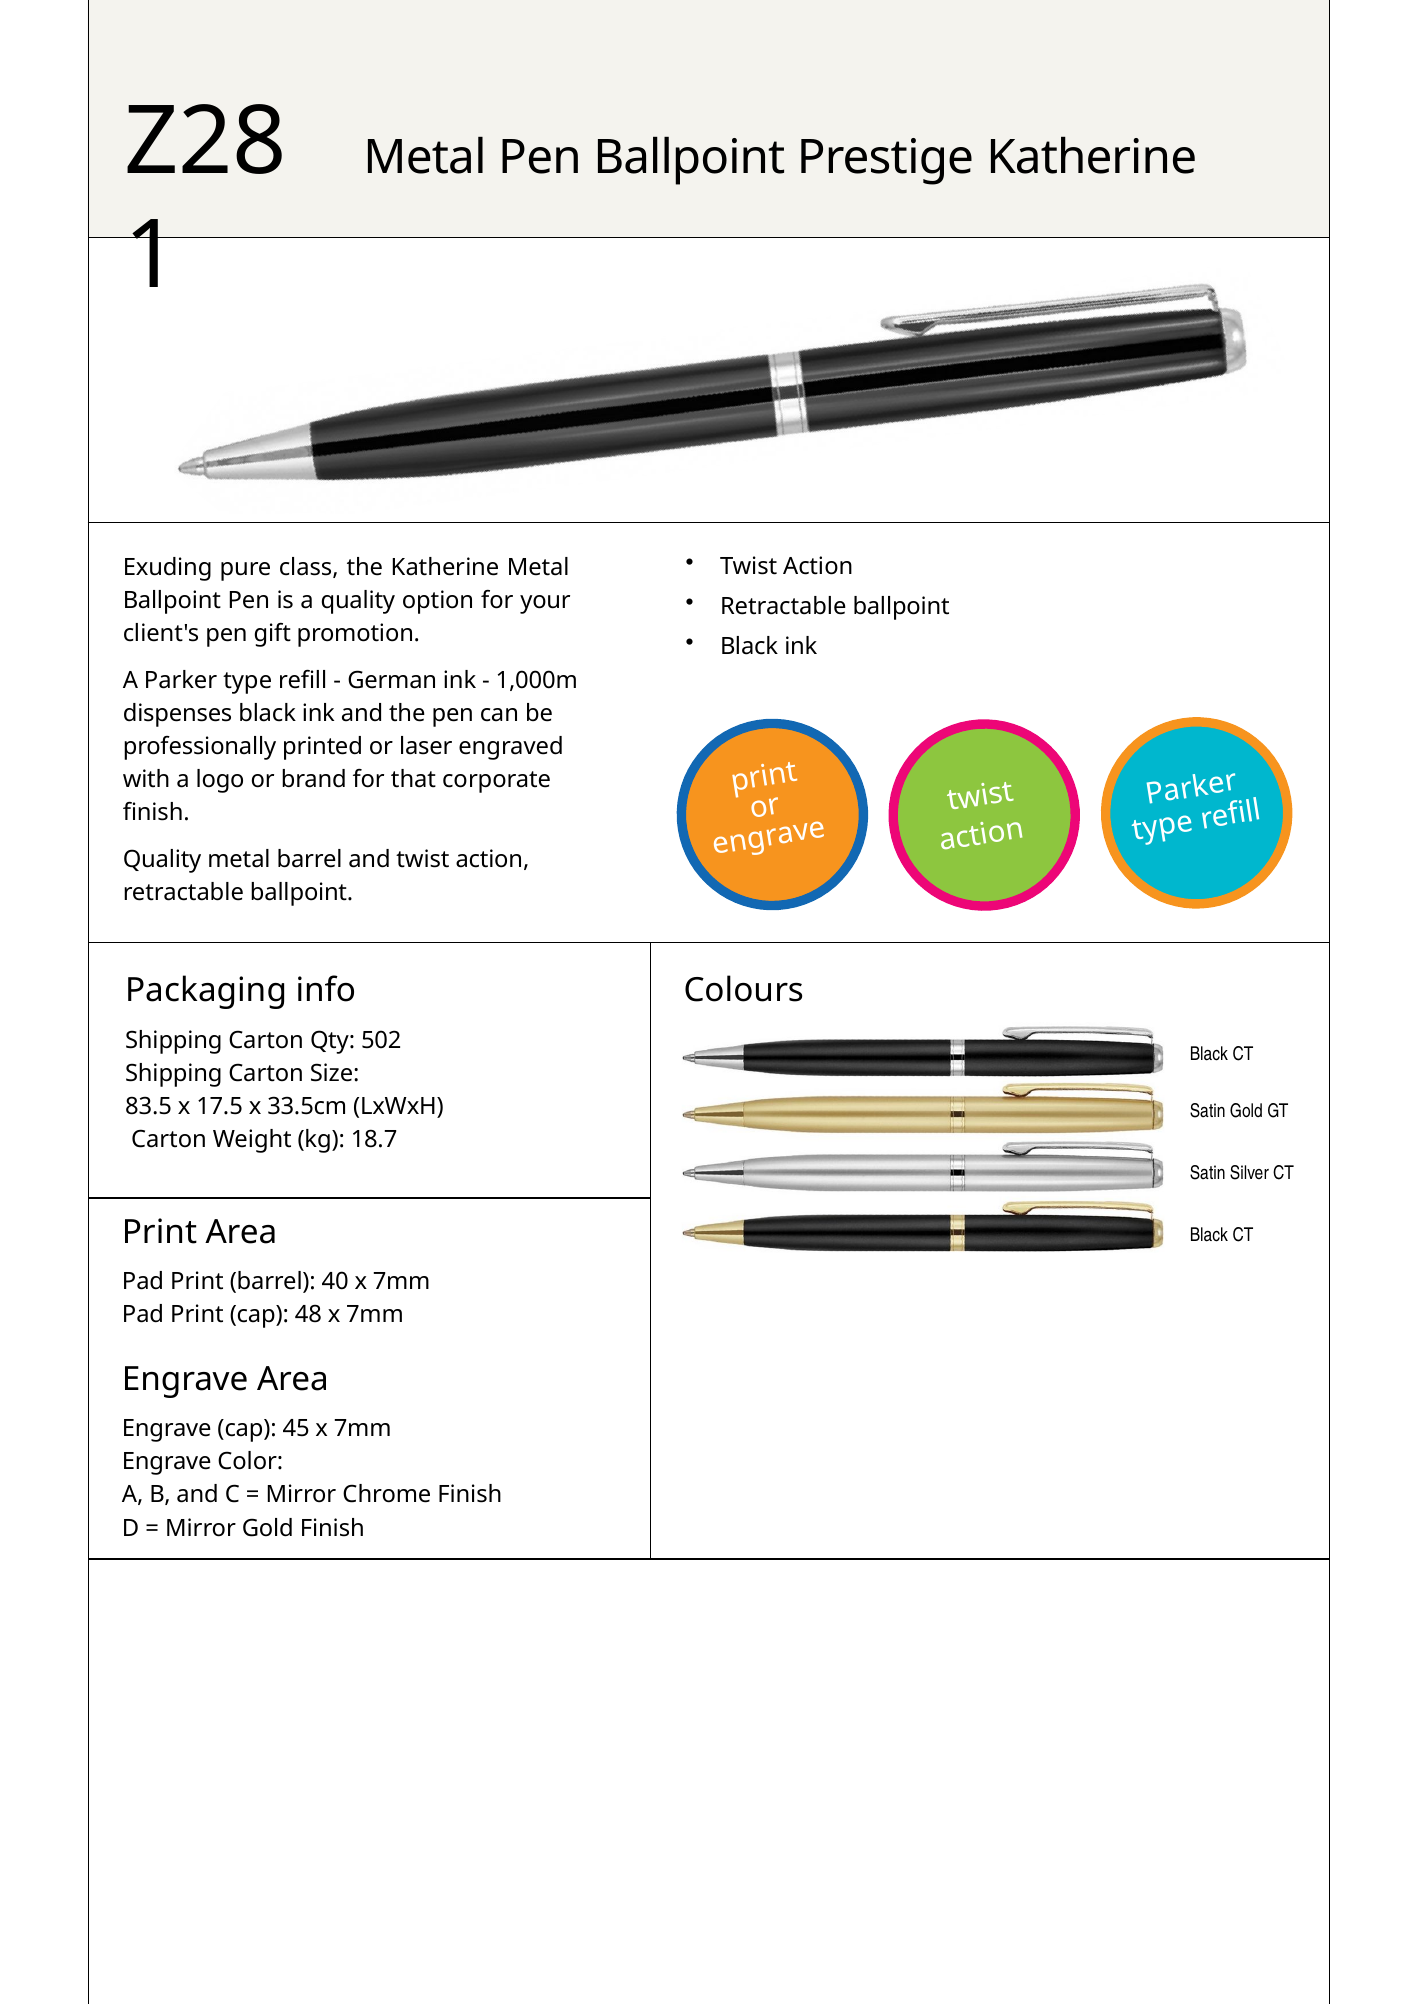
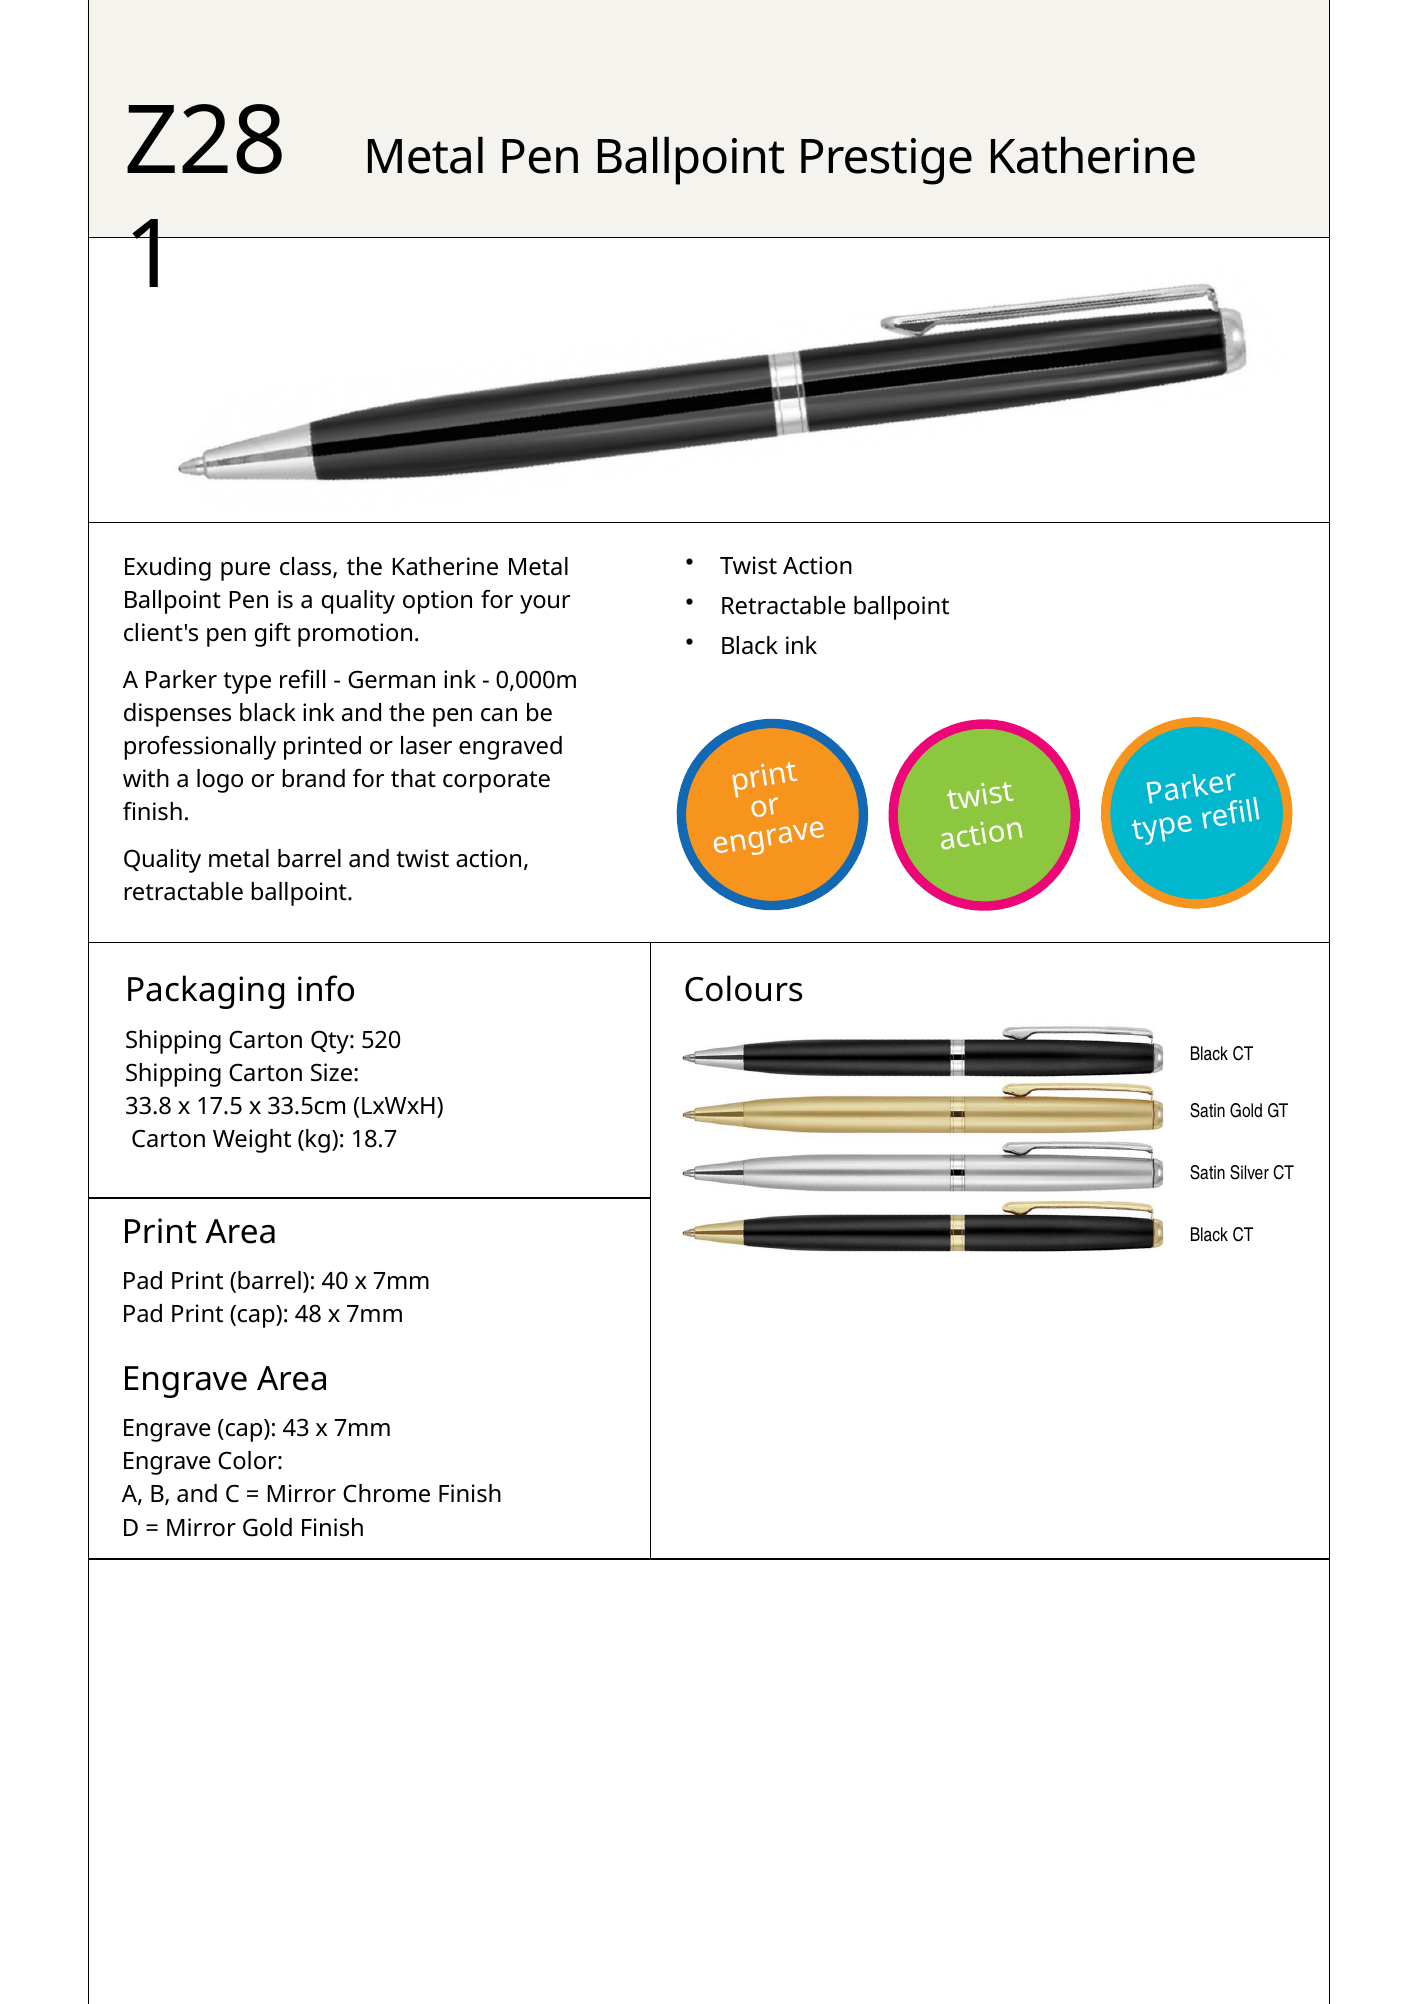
1,000m: 1,000m -> 0,000m (537, 681)
502: 502 -> 520 (381, 1040)
83.5: 83.5 -> 33.8 (149, 1107)
45: 45 -> 43 (296, 1429)
